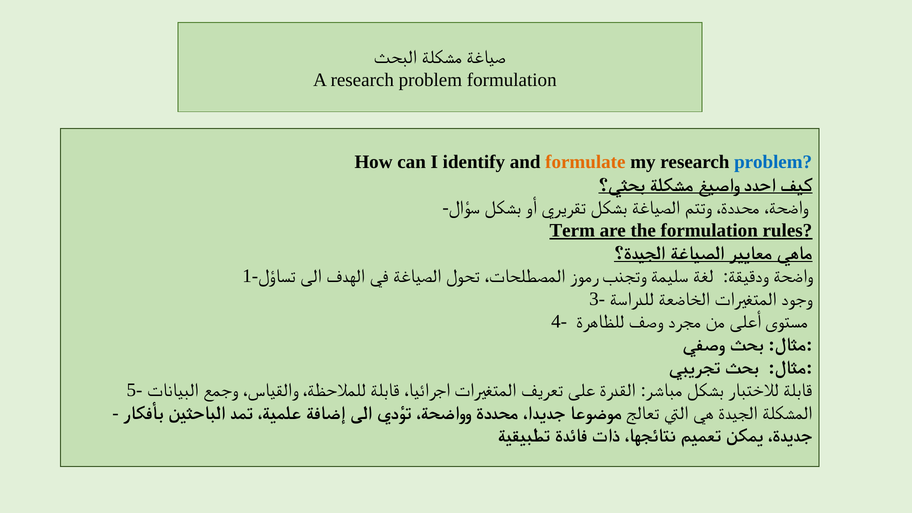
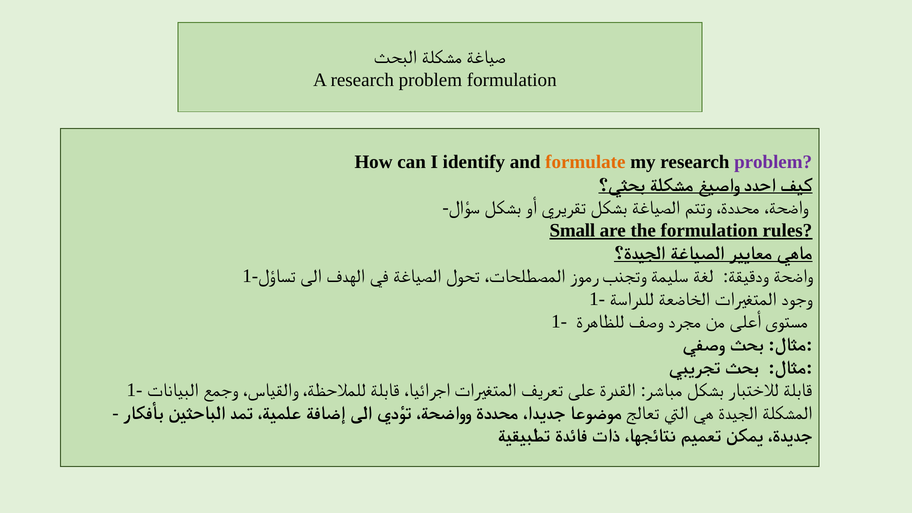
problem colour: blue -> purple (773, 162)
Term: Term -> Small (572, 230)
3-: 3- -> 1- (597, 299)
4-: 4- -> 1- (559, 322)
5-: 5- -> 1- (135, 390)
